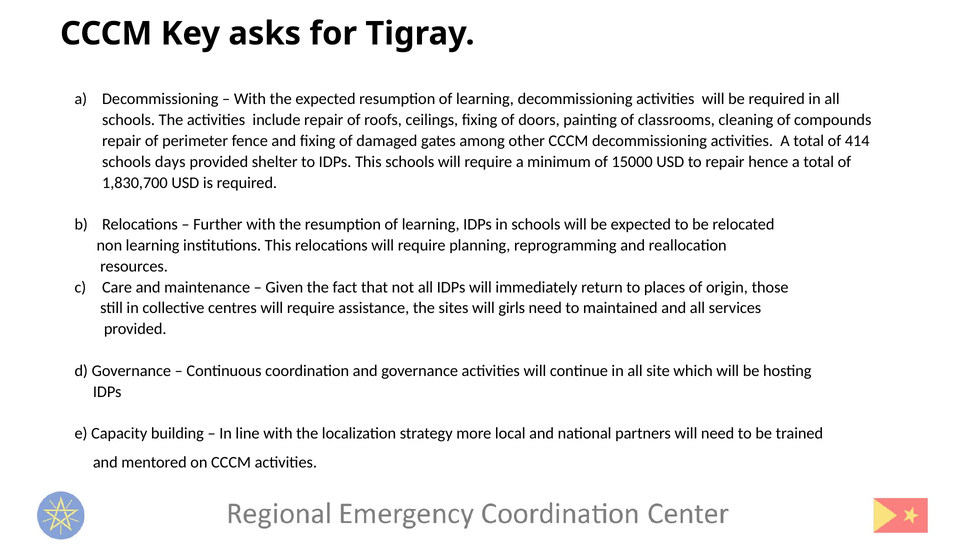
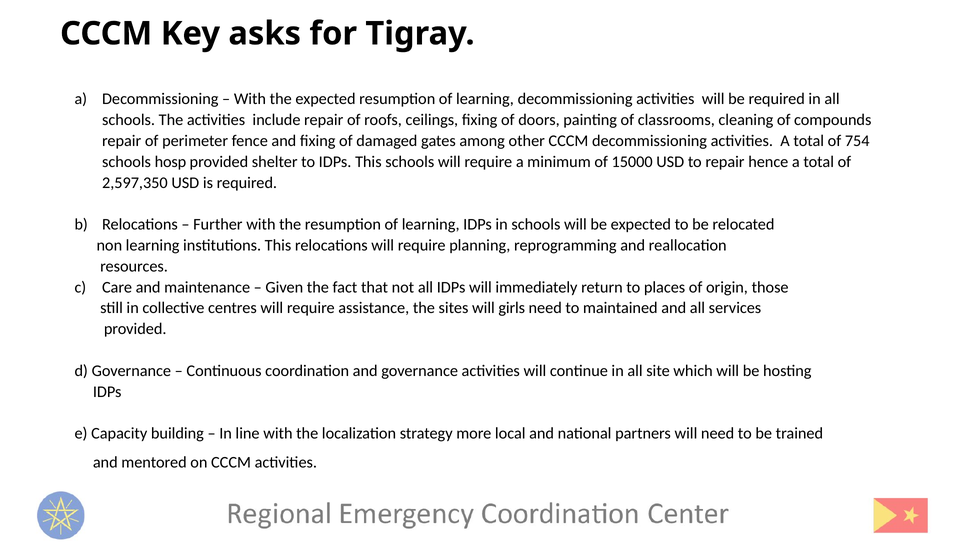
414: 414 -> 754 (857, 141)
days: days -> hosp (170, 162)
1,830,700: 1,830,700 -> 2,597,350 (135, 183)
